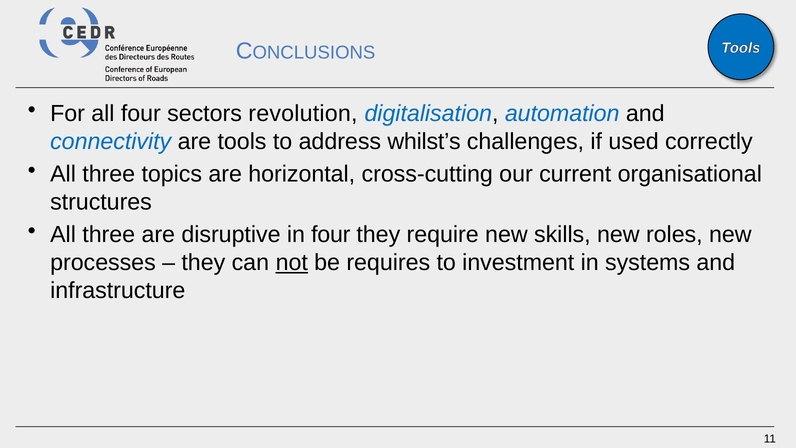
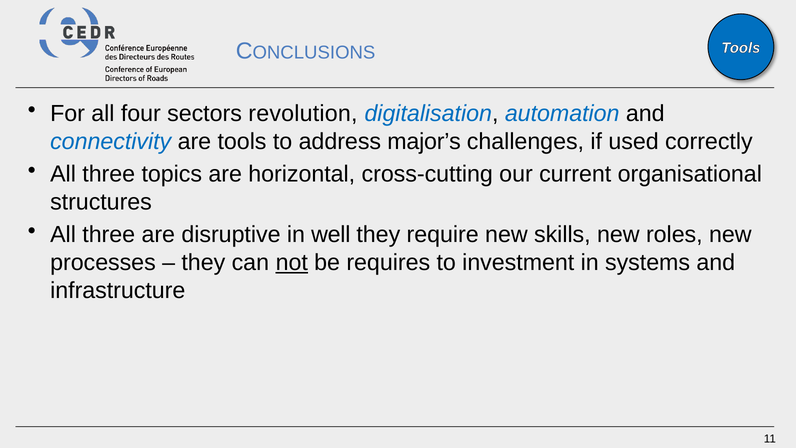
whilst’s: whilst’s -> major’s (424, 142)
in four: four -> well (331, 234)
